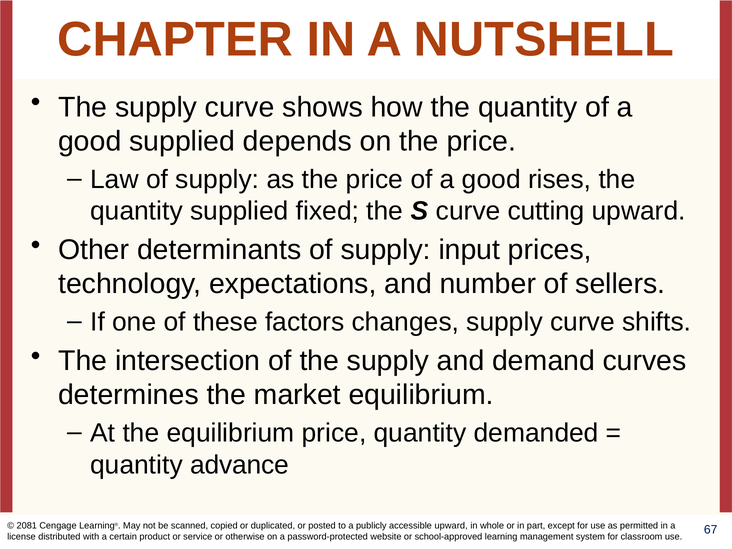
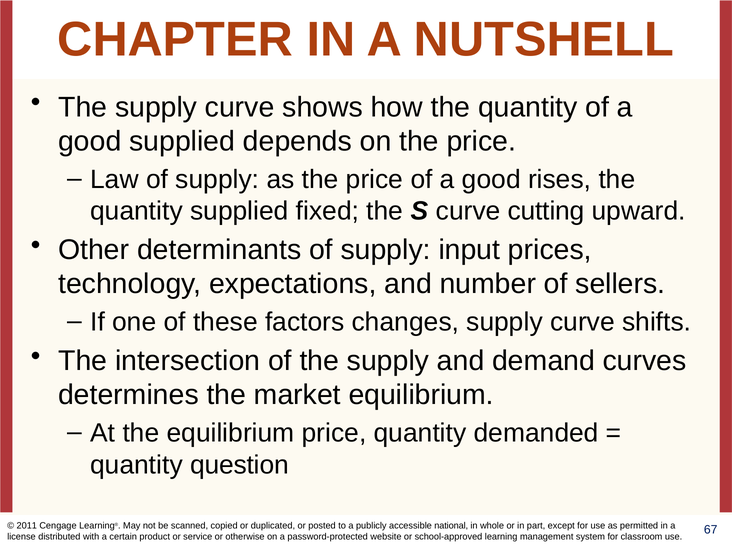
advance: advance -> question (239, 465)
2081: 2081 -> 2011 (27, 526)
accessible upward: upward -> national (451, 526)
